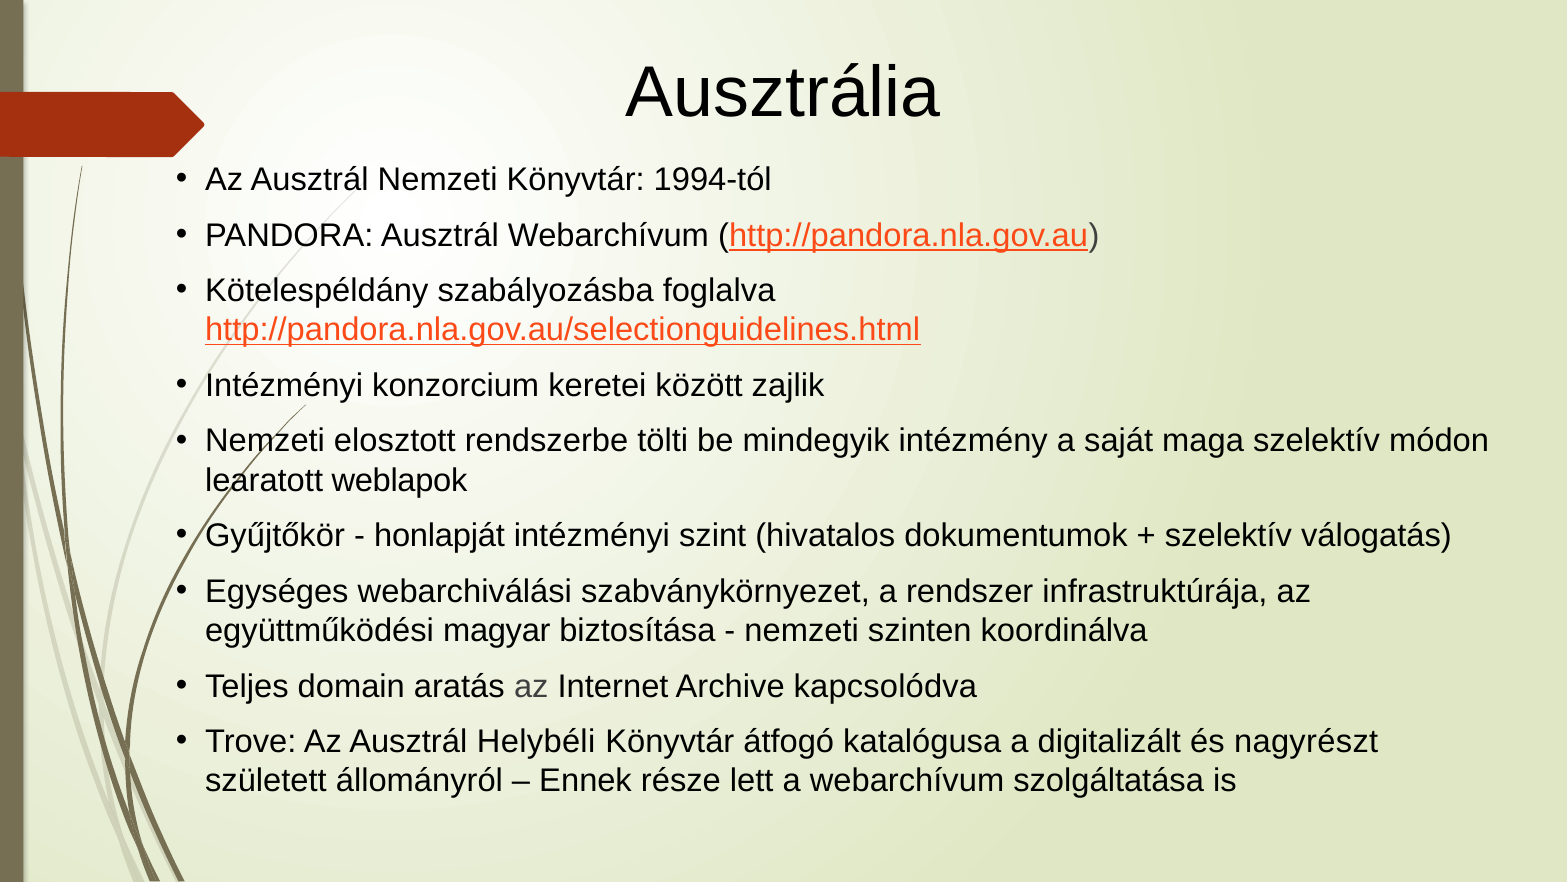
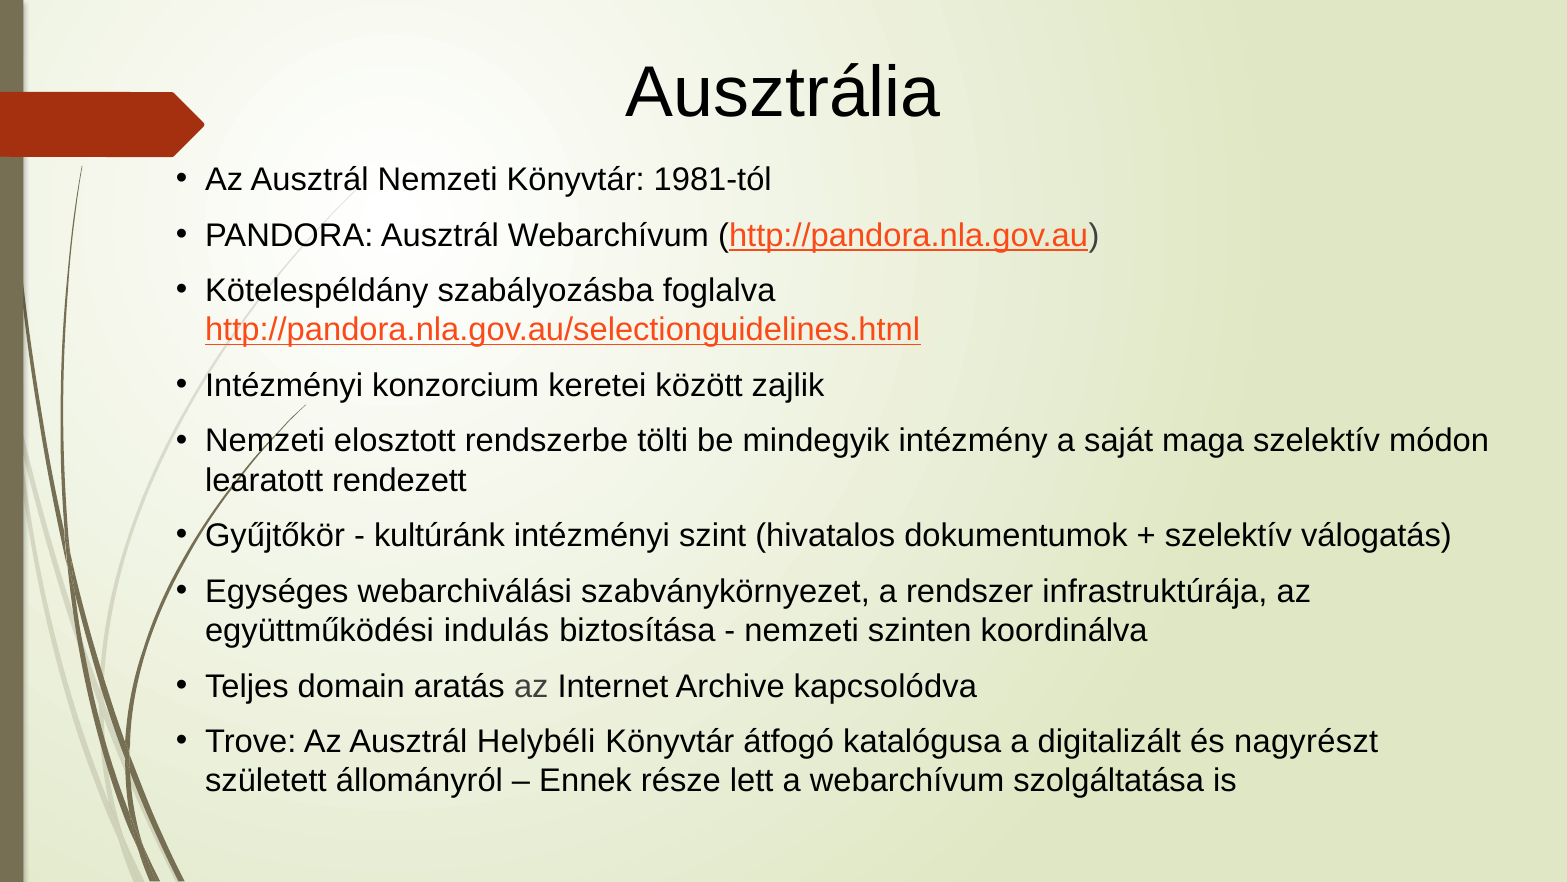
1994-tól: 1994-tól -> 1981-tól (713, 180)
weblapok: weblapok -> rendezett (399, 480)
honlapját: honlapját -> kultúránk (440, 536)
magyar: magyar -> indulás (496, 630)
